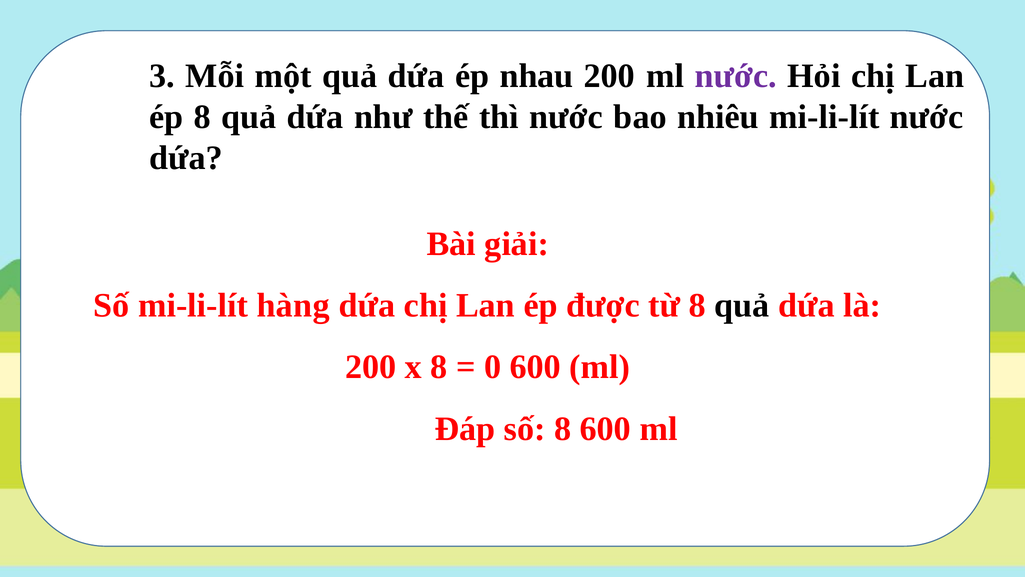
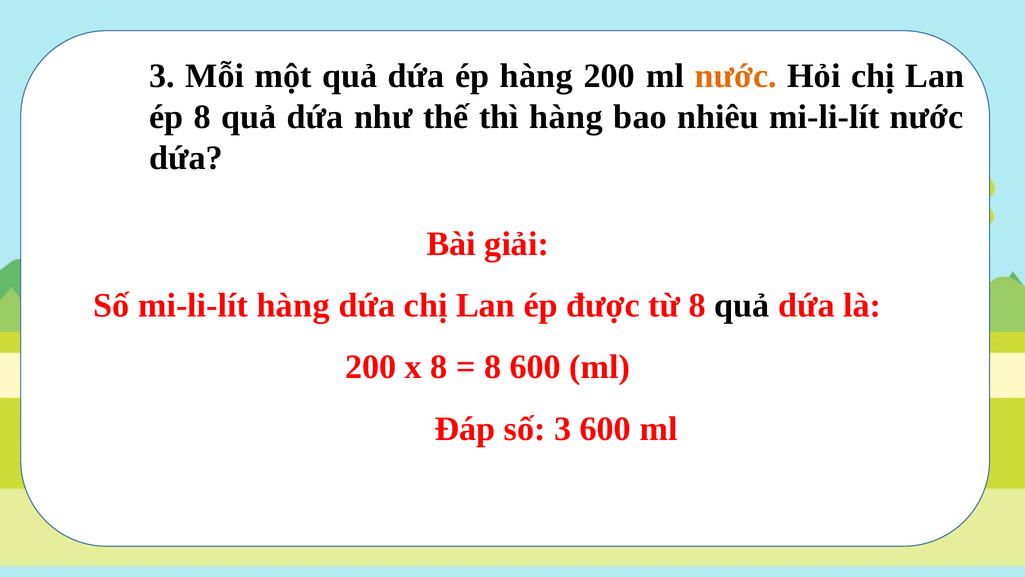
ép nhau: nhau -> hàng (536, 76)
nước colour: purple -> orange (736, 76)
thì nước: nước -> hàng (566, 117)
0: 0 -> 8 (493, 367)
số 8: 8 -> 3 (563, 428)
